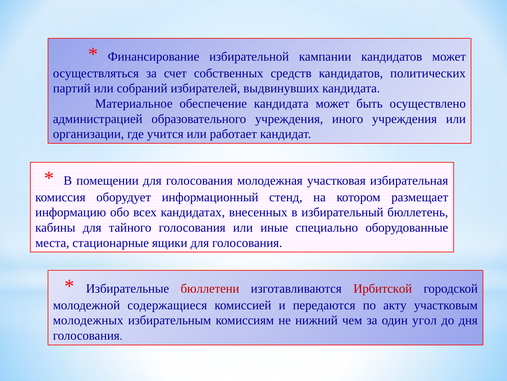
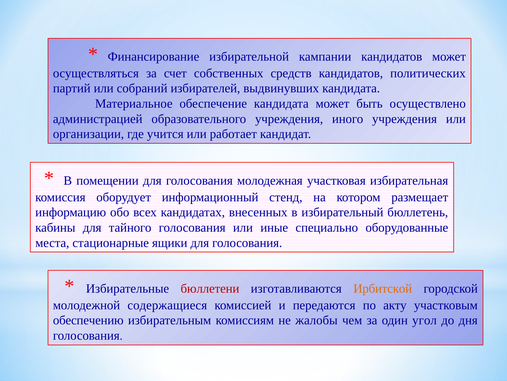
Ирбитской colour: red -> orange (383, 288)
молодежных: молодежных -> обеспечению (88, 320)
нижний: нижний -> жалобы (316, 320)
